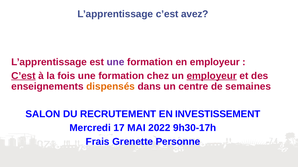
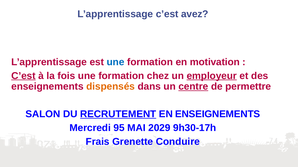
une colour: purple -> blue (116, 62)
en employeur: employeur -> motivation (215, 62)
centre underline: none -> present (193, 87)
semaines: semaines -> permettre (248, 87)
RECRUTEMENT underline: none -> present (118, 114)
EN INVESTISSEMENT: INVESTISSEMENT -> ENSEIGNEMENTS (218, 114)
17: 17 -> 95 (119, 128)
2022: 2022 -> 2029 (159, 128)
Personne: Personne -> Conduire (178, 142)
